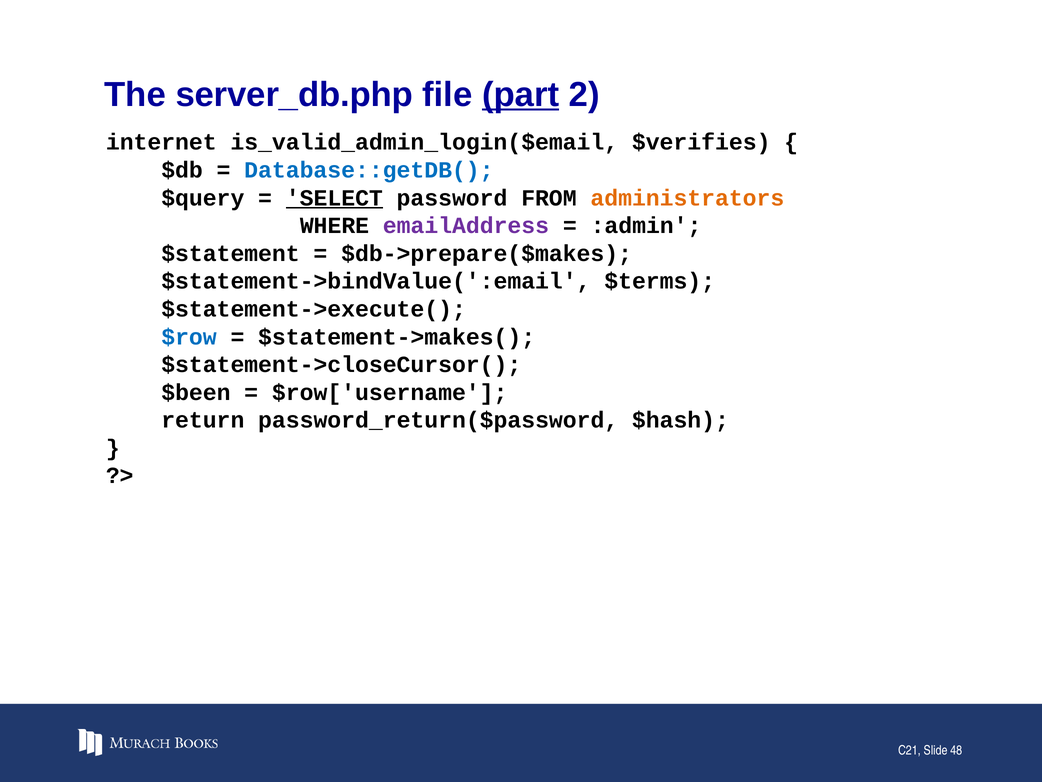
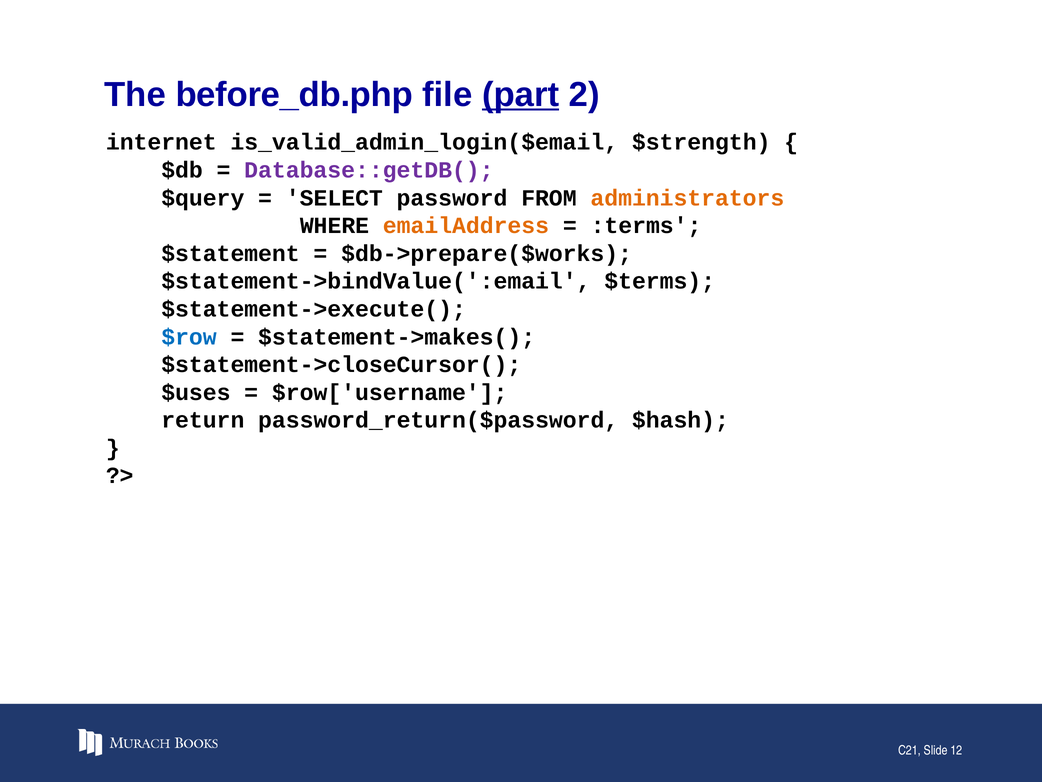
server_db.php: server_db.php -> before_db.php (294, 95)
$verifies: $verifies -> $strength (701, 142)
Database::getDB( colour: blue -> purple (369, 170)
SELECT underline: present -> none (334, 198)
emailAddress colour: purple -> orange (466, 226)
:admin: :admin -> :terms (646, 226)
$db->prepare($makes: $db->prepare($makes -> $db->prepare($works (487, 253)
$been: $been -> $uses (196, 392)
48: 48 -> 12 (956, 750)
